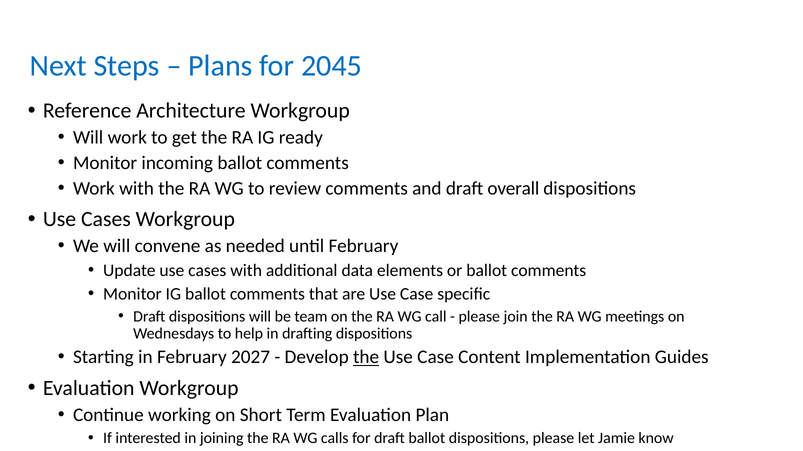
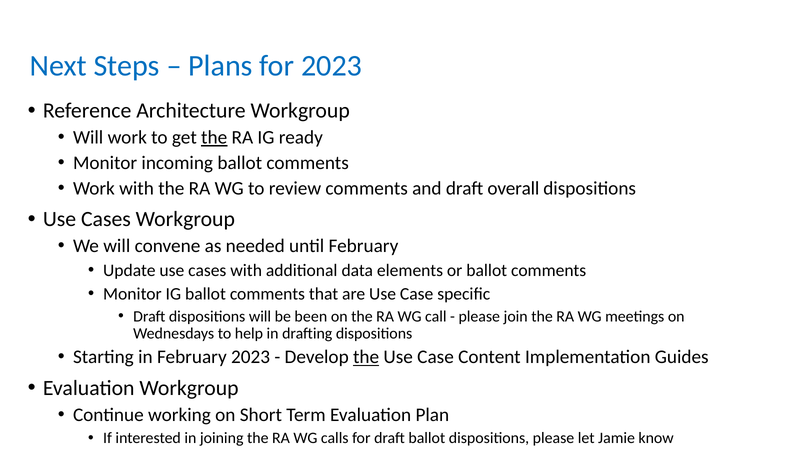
for 2045: 2045 -> 2023 (332, 66)
the underline: none -> present (214, 138)
team: team -> been (311, 317)
February 2027: 2027 -> 2023 (251, 358)
